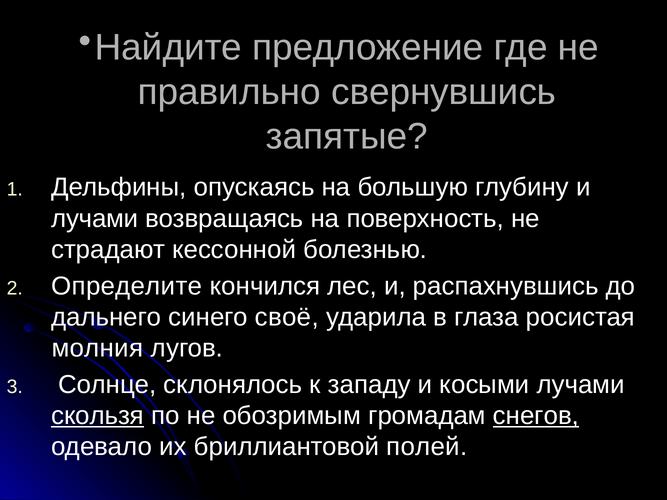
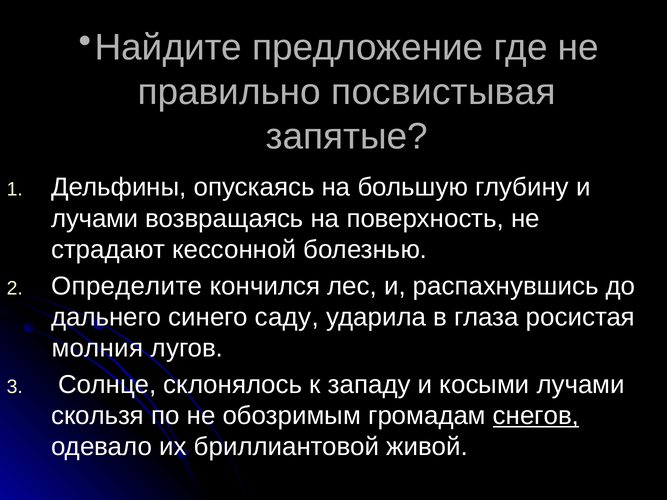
свернувшись: свернувшись -> посвистывая (444, 92)
своё: своё -> саду (287, 317)
скользя underline: present -> none (98, 416)
полей: полей -> живой (427, 447)
